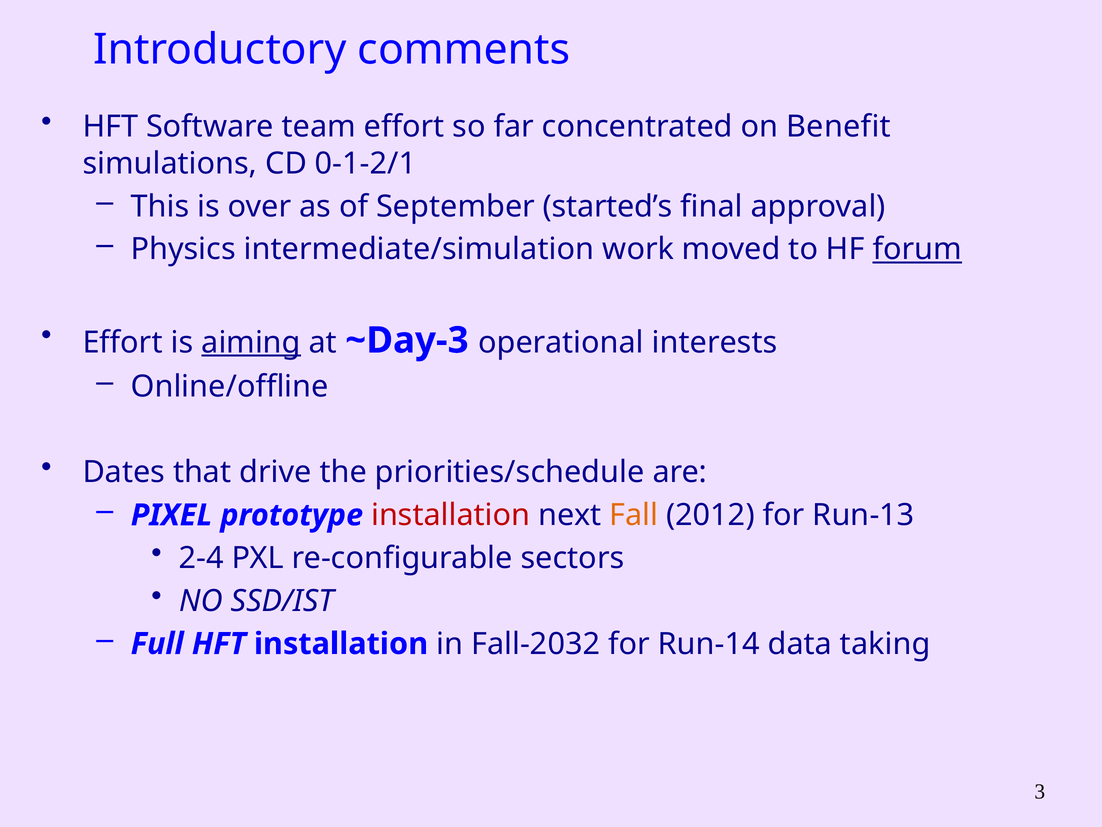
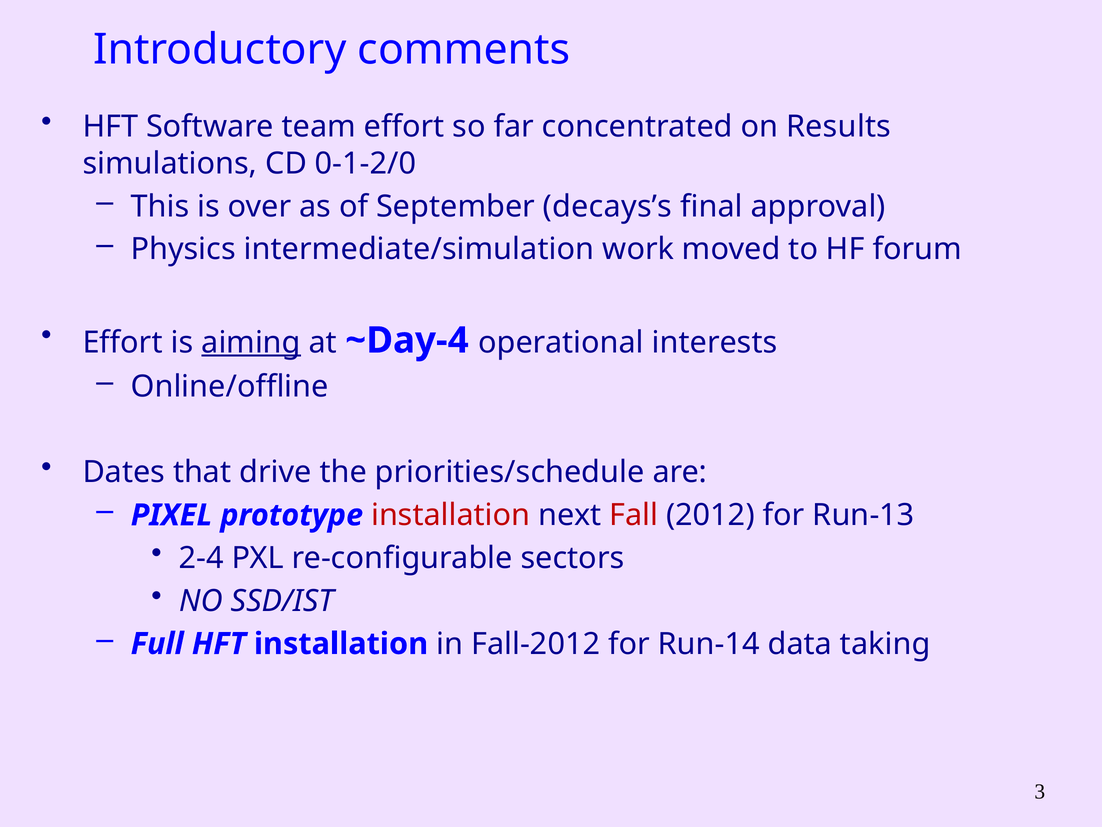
Benefit: Benefit -> Results (839, 127)
0-1-2/1: 0-1-2/1 -> 0-1-2/0 (365, 163)
started’s: started’s -> decays’s (608, 206)
forum underline: present -> none (917, 249)
~Day-3: ~Day-3 -> ~Day-4 (407, 340)
Fall colour: orange -> red (634, 515)
Fall-2032: Fall-2032 -> Fall-2012 (536, 643)
